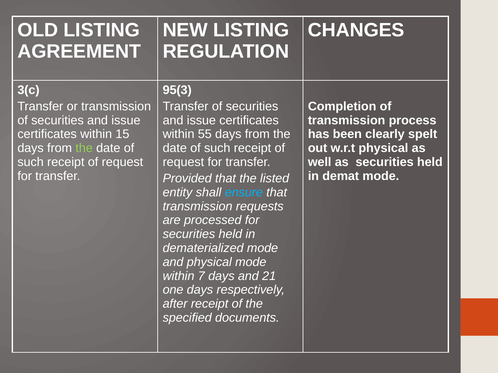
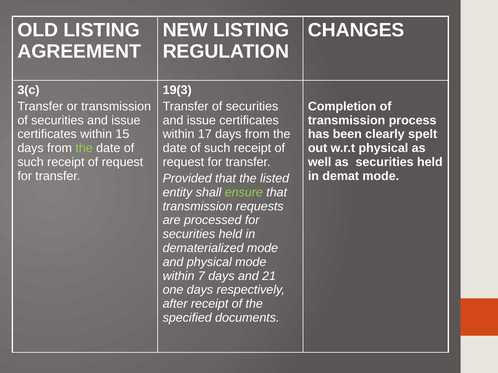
95(3: 95(3 -> 19(3 (177, 90)
55: 55 -> 17 (205, 134)
ensure colour: light blue -> light green (244, 193)
